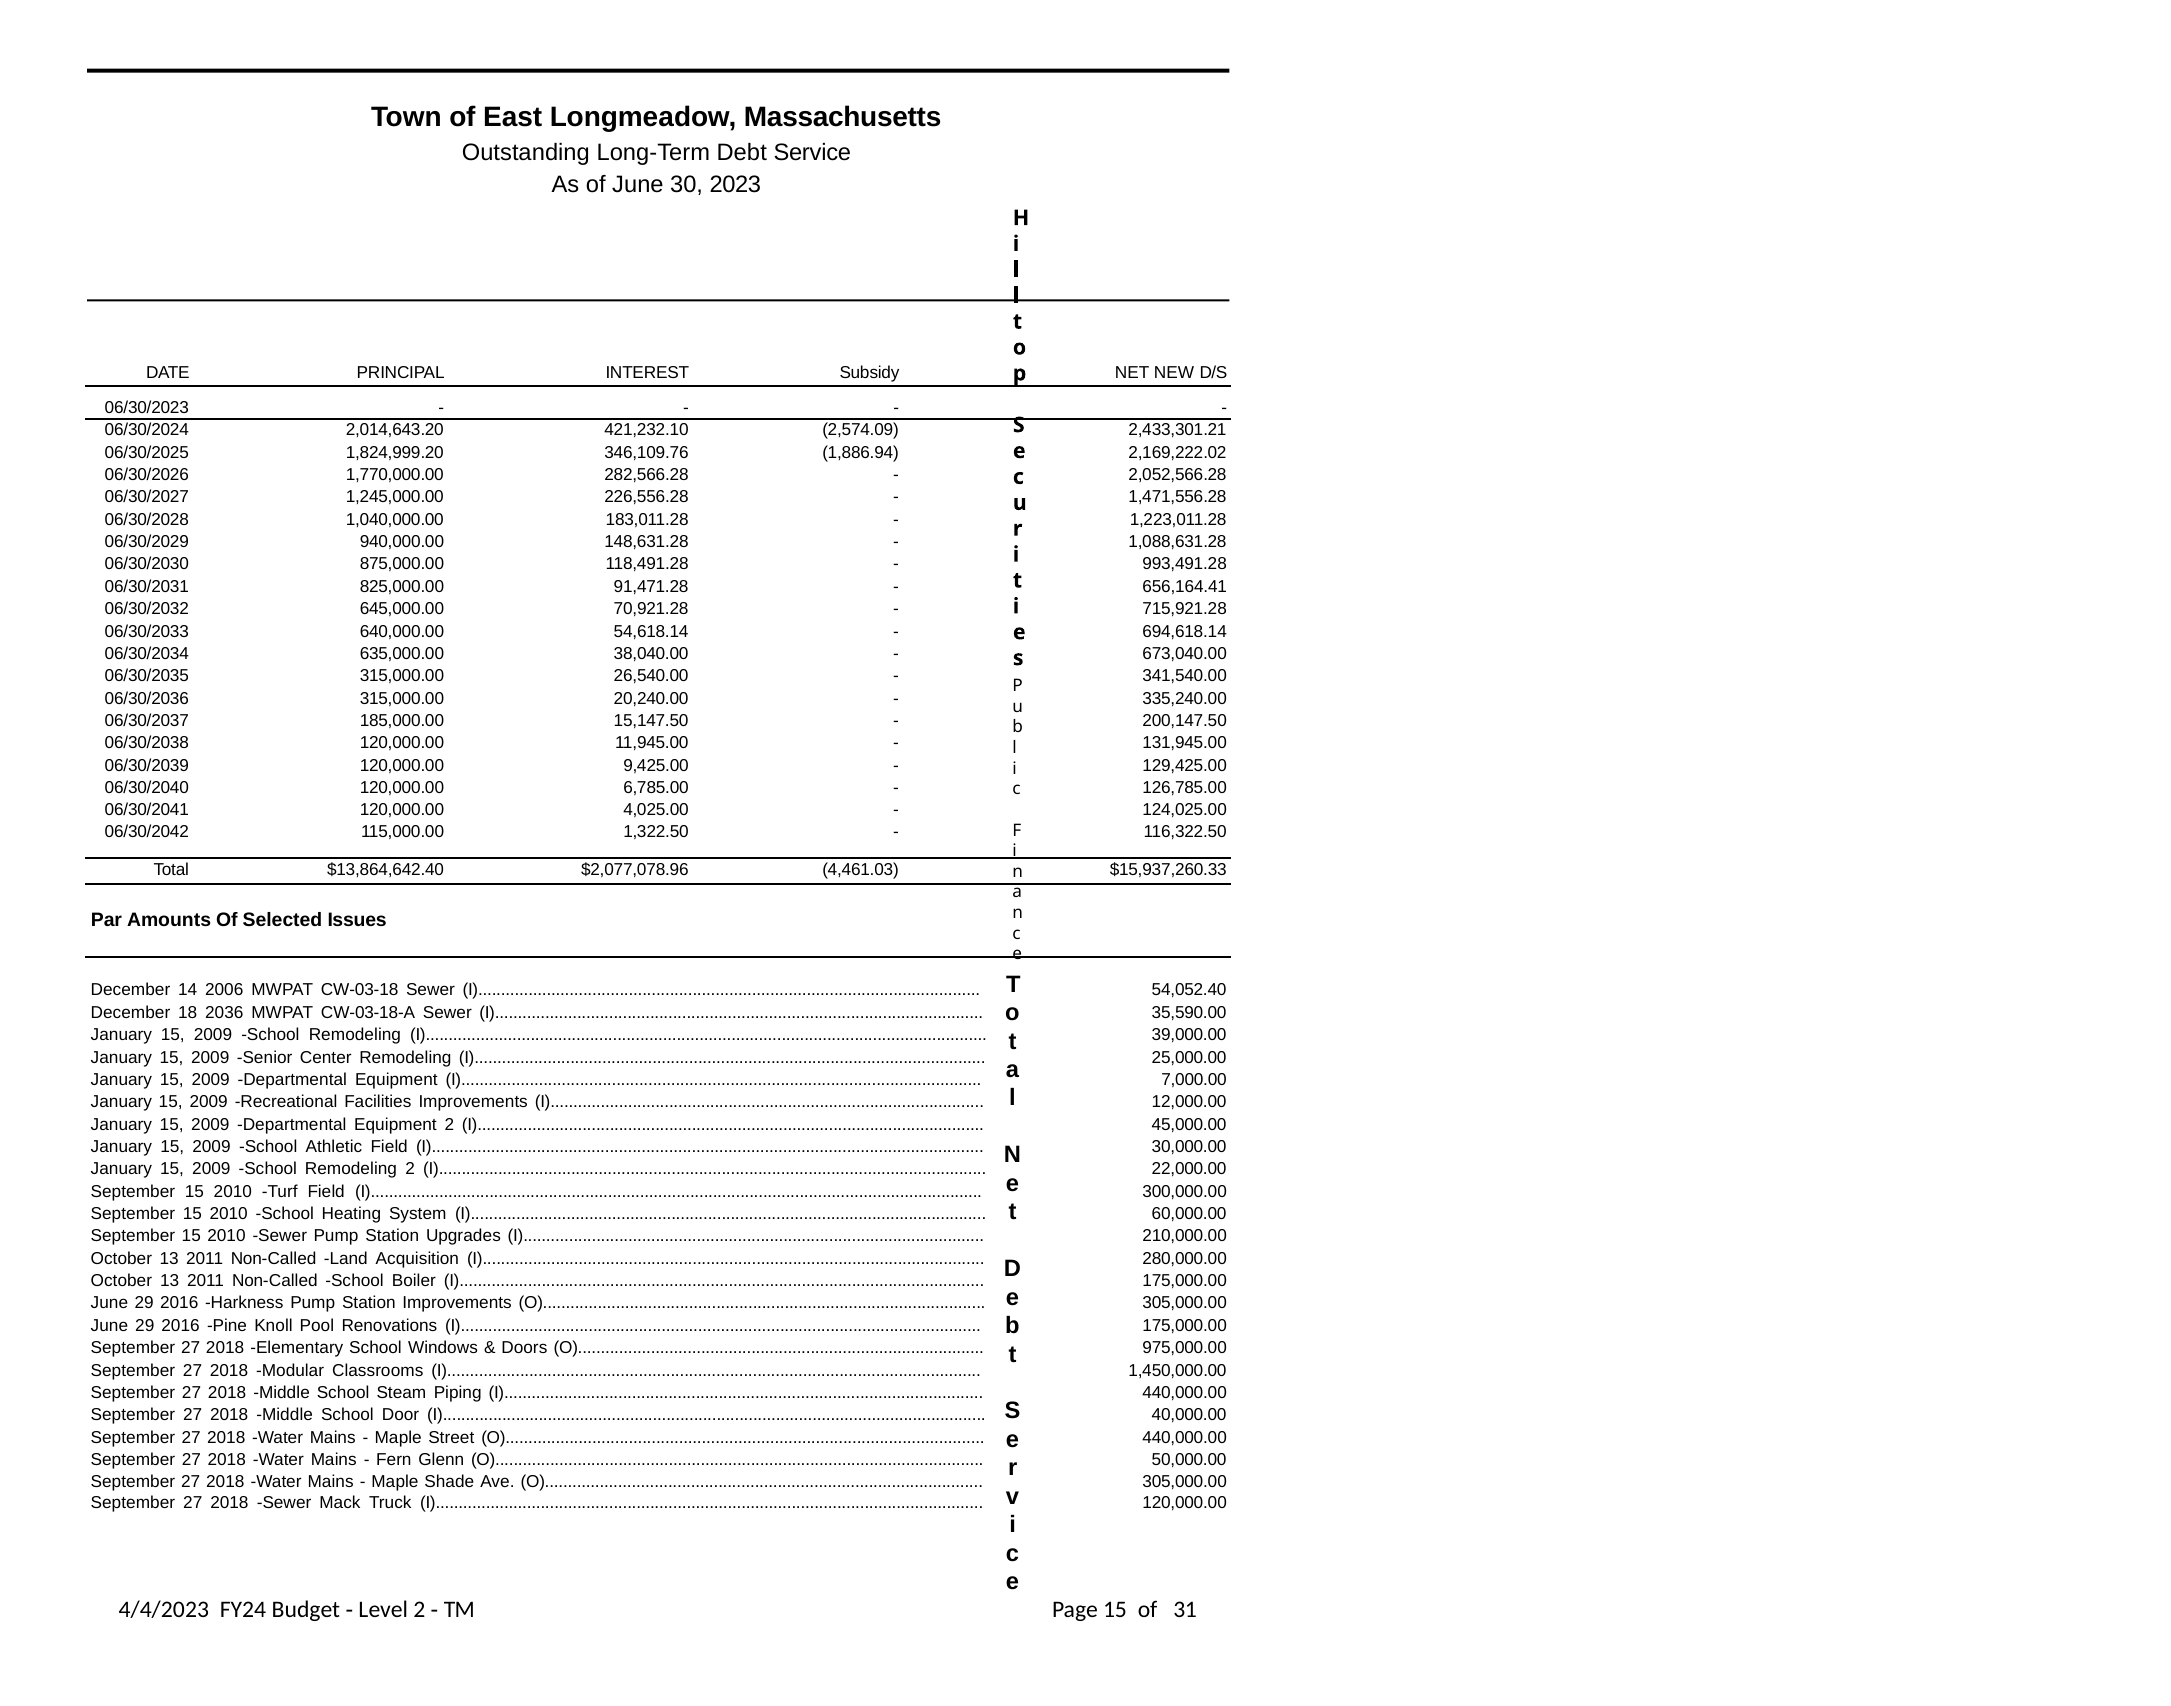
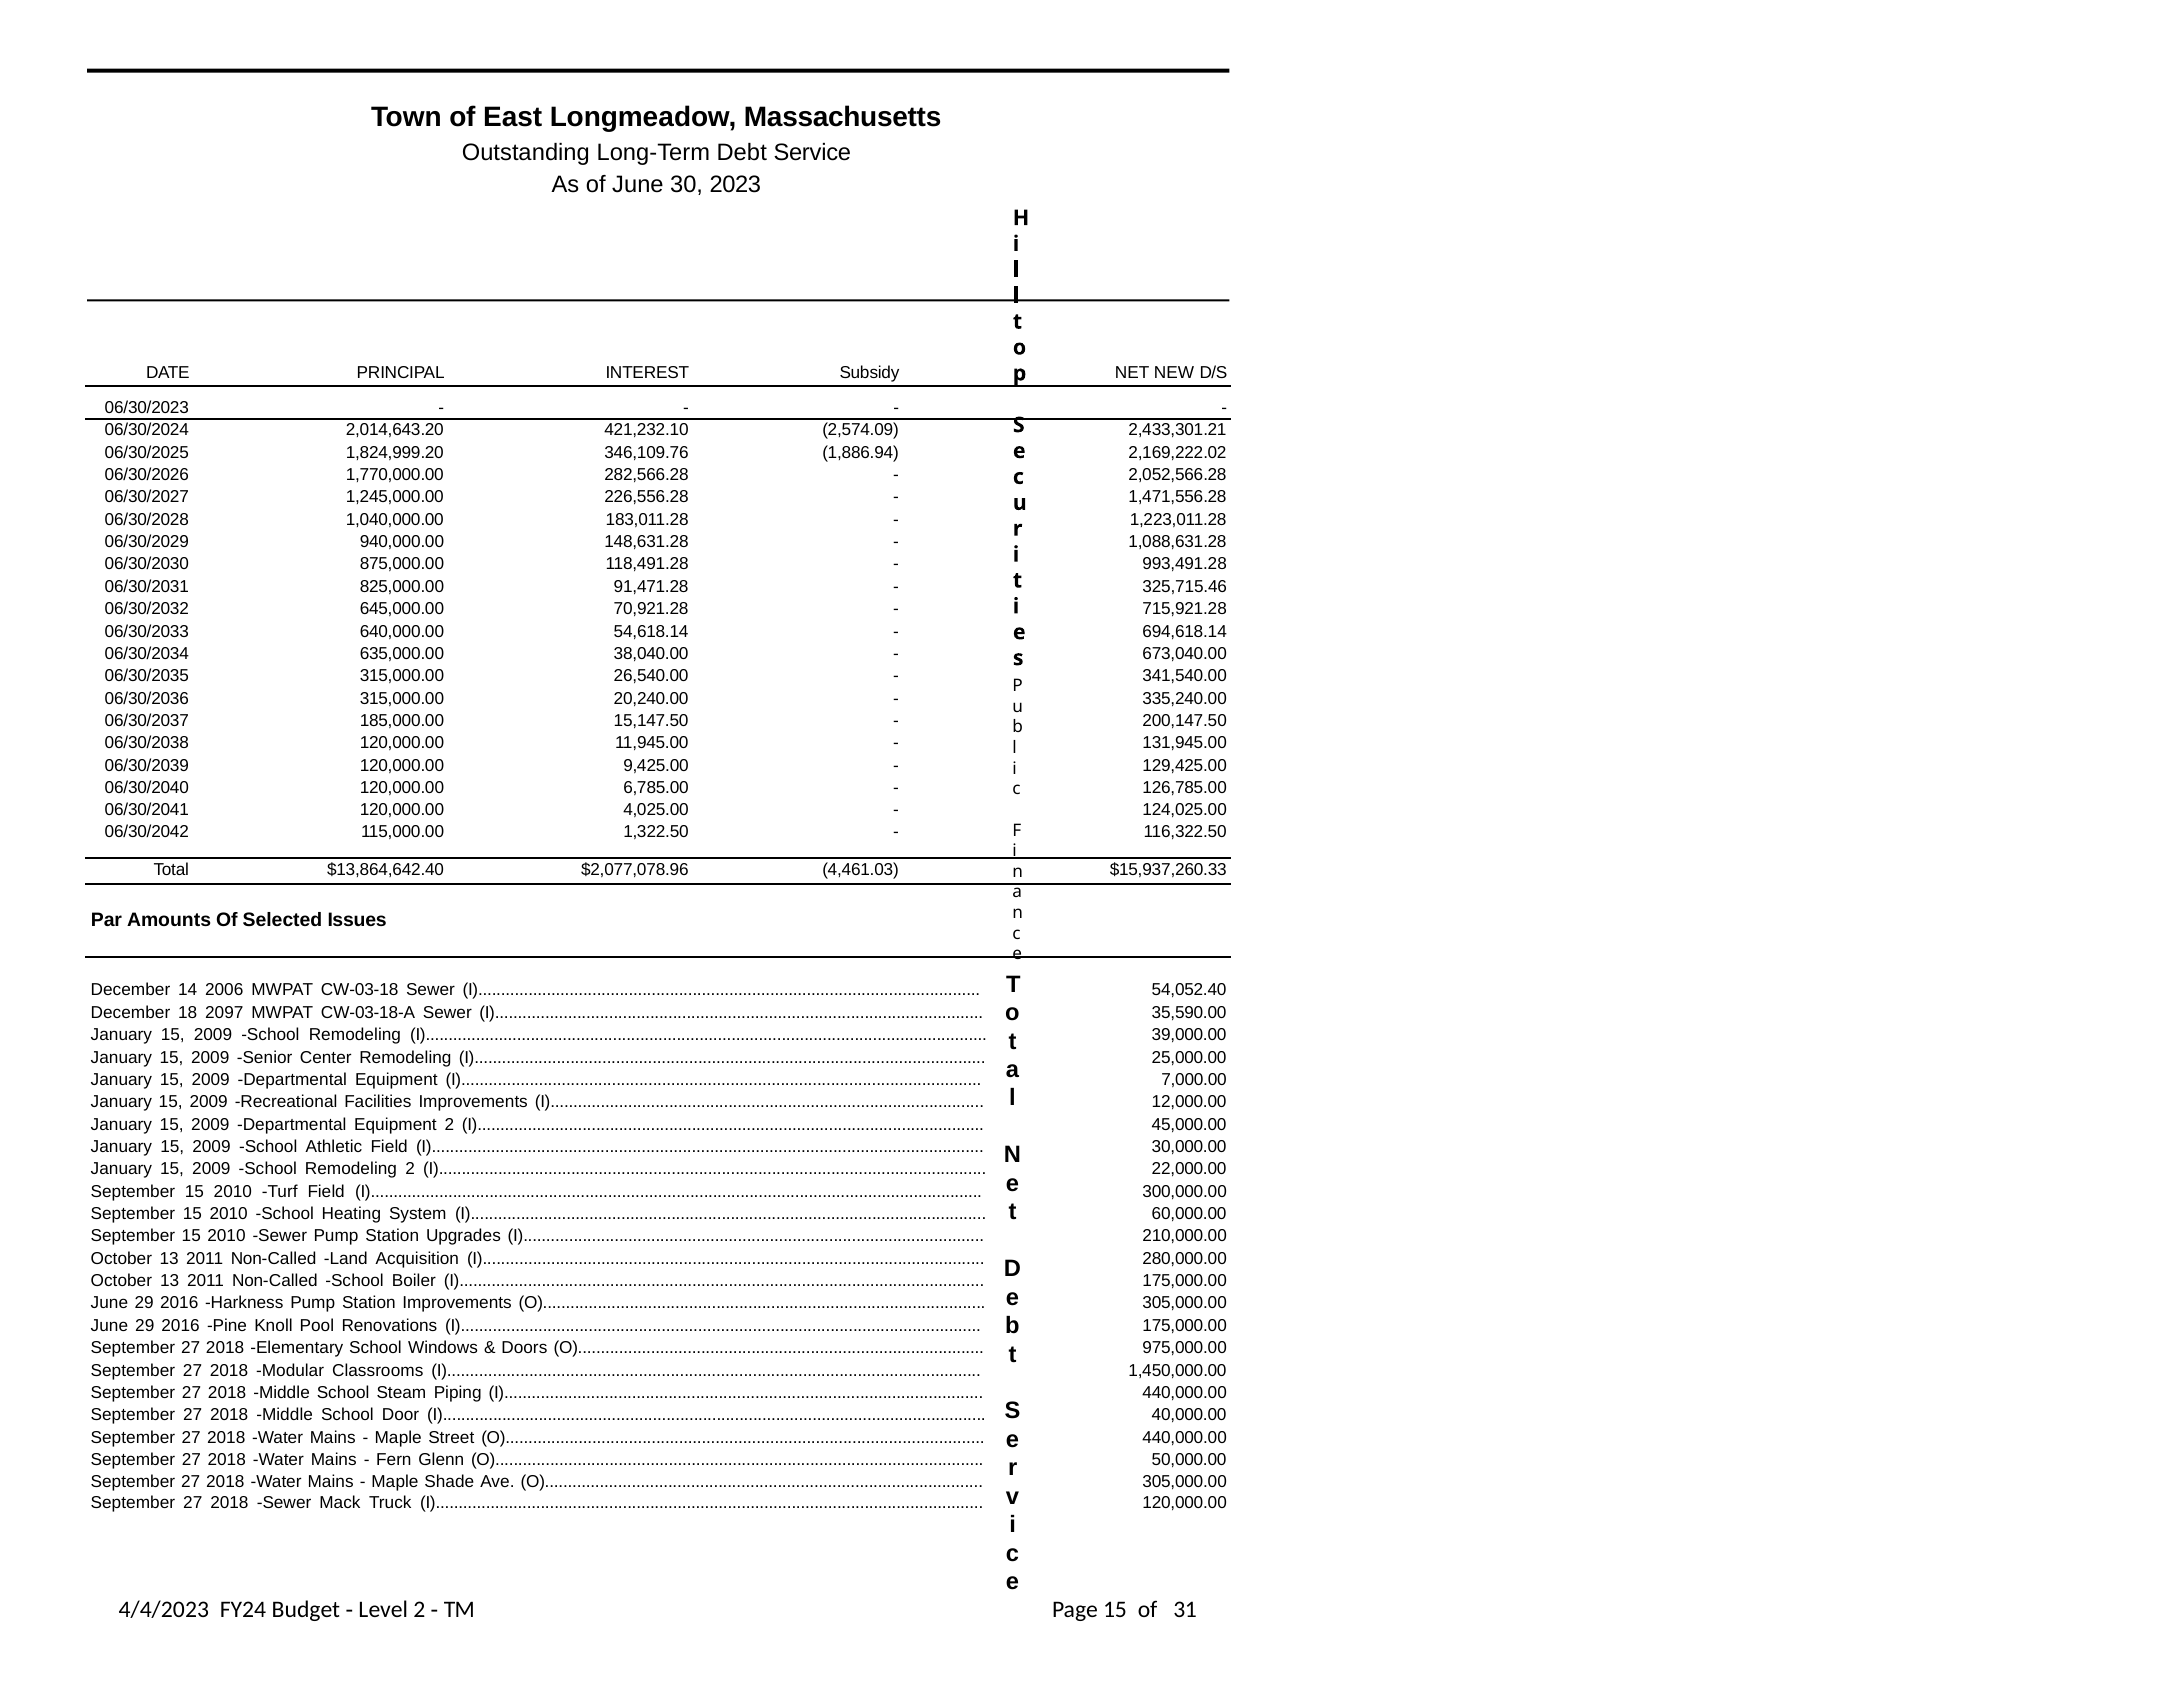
656,164.41: 656,164.41 -> 325,715.46 (1185, 587)
2036: 2036 -> 2097 (224, 1013)
